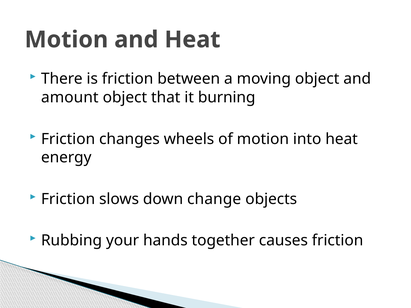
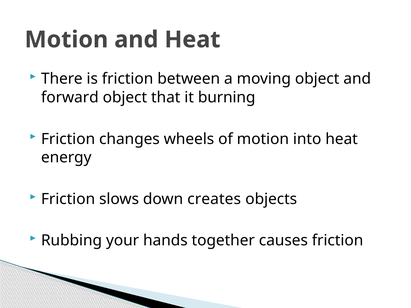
amount: amount -> forward (70, 97)
change: change -> creates (214, 199)
